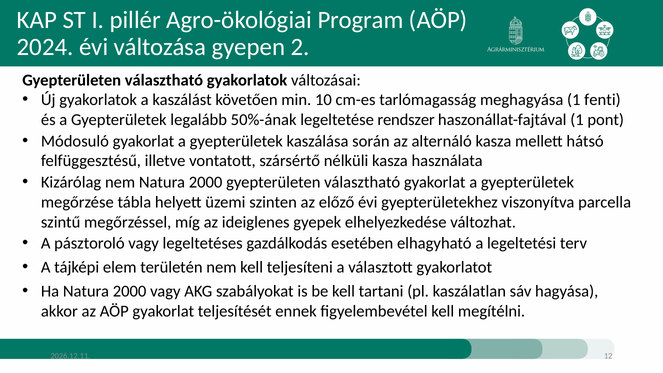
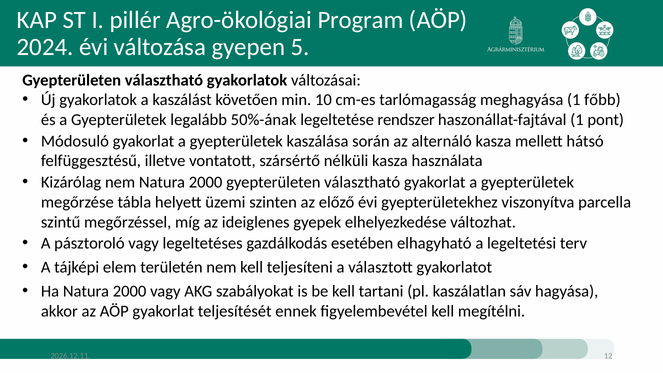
2: 2 -> 5 (300, 47)
fenti: fenti -> főbb (602, 100)
